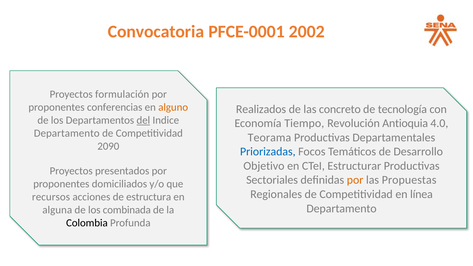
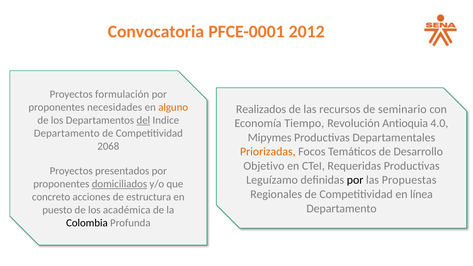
2002: 2002 -> 2012 (307, 32)
conferencias: conferencias -> necesidades (115, 107)
concreto: concreto -> recursos (340, 109)
tecnología: tecnología -> seminario (402, 109)
Teorama: Teorama -> Mipymes (270, 138)
2090: 2090 -> 2068 (108, 146)
Priorizadas colour: blue -> orange (268, 152)
Estructurar: Estructurar -> Requeridas (354, 166)
Sectoriales: Sectoriales -> Leguízamo (272, 180)
por colour: orange -> black (355, 180)
domiciliados underline: none -> present (119, 184)
recursos: recursos -> concreto (51, 197)
alguna: alguna -> puesto (57, 210)
combinada: combinada -> académica (127, 210)
